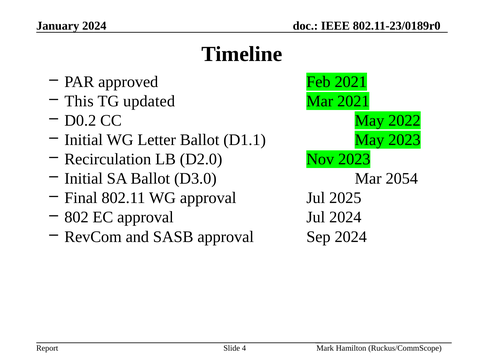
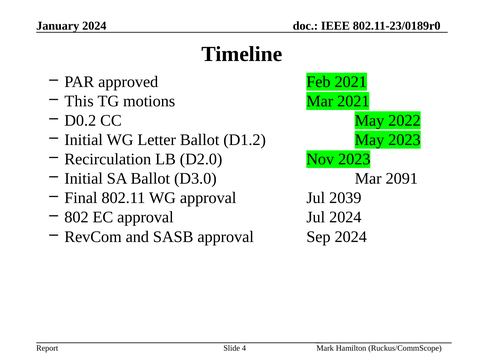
updated: updated -> motions (149, 101)
D1.1: D1.1 -> D1.2 (245, 140)
2054: 2054 -> 2091 (402, 179)
2025: 2025 -> 2039 (345, 198)
